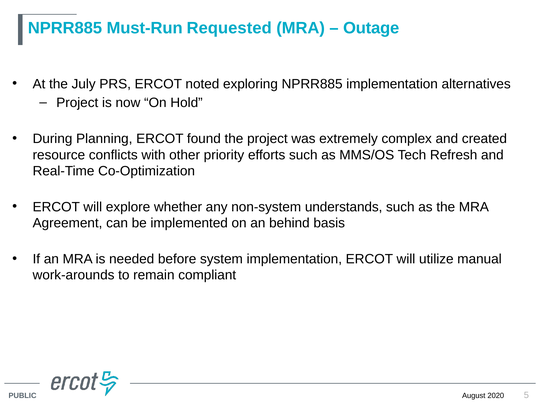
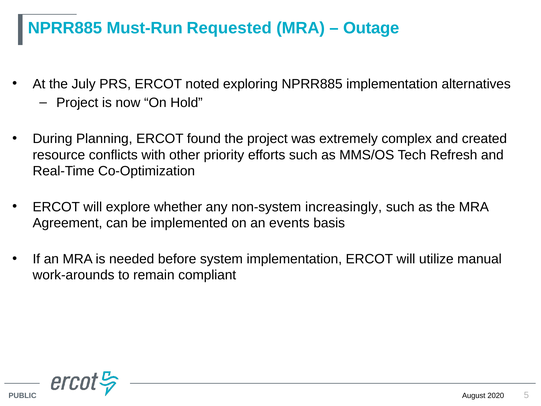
understands: understands -> increasingly (344, 207)
behind: behind -> events (289, 223)
